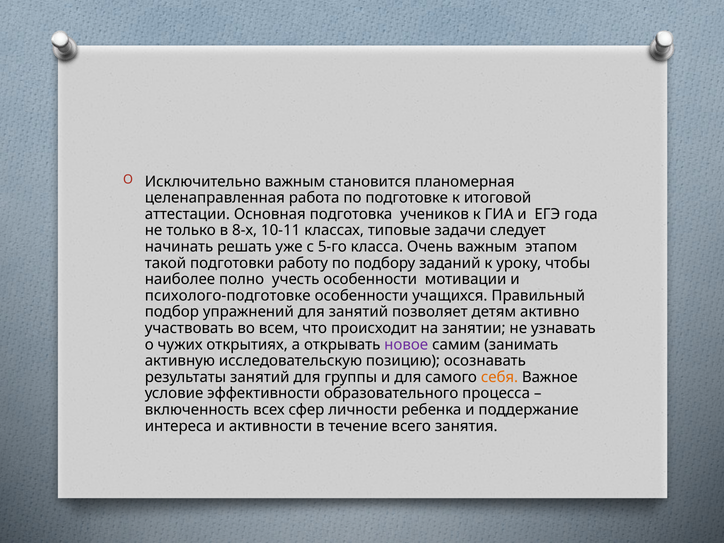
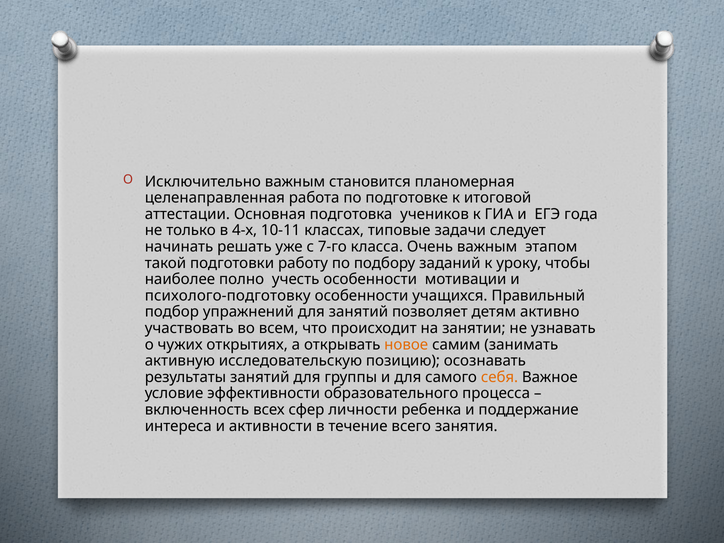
8-х: 8-х -> 4-х (245, 230)
5-го: 5-го -> 7-го (332, 247)
психолого-подготовке: психолого-подготовке -> психолого-подготовку (228, 296)
новое colour: purple -> orange (406, 345)
